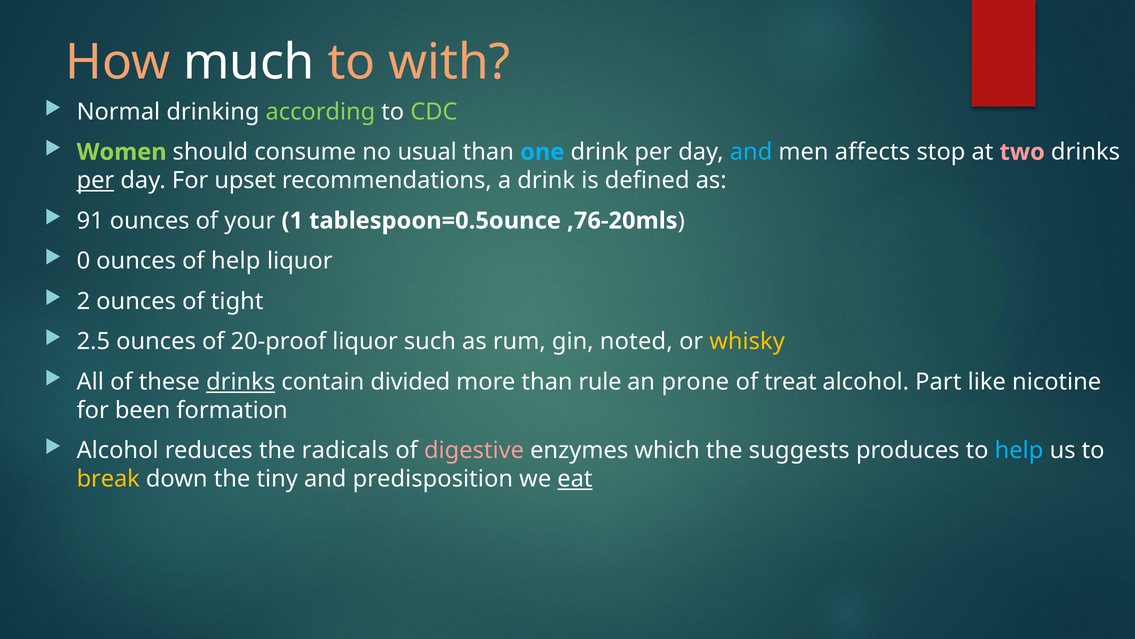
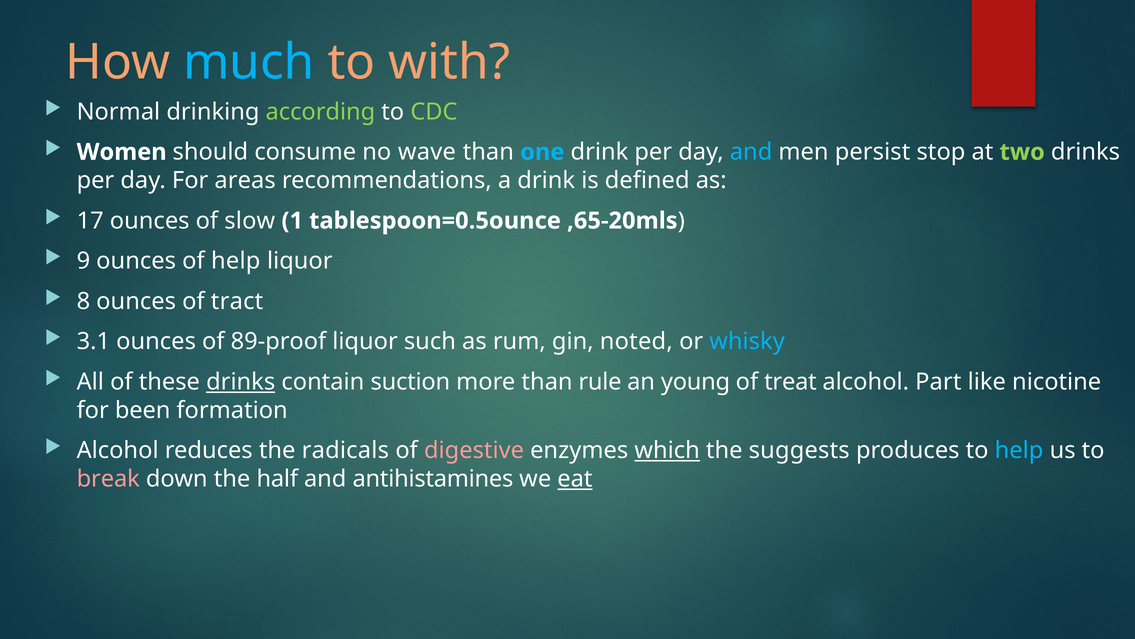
much colour: white -> light blue (249, 62)
Women colour: light green -> white (122, 152)
usual: usual -> wave (427, 152)
affects: affects -> persist (873, 152)
two colour: pink -> light green (1022, 152)
per underline: present -> none (95, 180)
upset: upset -> areas (245, 180)
91: 91 -> 17 (90, 221)
your: your -> slow (250, 221)
,76-20mls: ,76-20mls -> ,65-20mls (622, 221)
0: 0 -> 9 (83, 261)
2: 2 -> 8 (83, 301)
tight: tight -> tract (237, 301)
2.5: 2.5 -> 3.1 (93, 341)
20-proof: 20-proof -> 89-proof (278, 341)
whisky colour: yellow -> light blue (747, 341)
divided: divided -> suction (410, 382)
prone: prone -> young (696, 382)
which underline: none -> present (667, 450)
break colour: yellow -> pink (108, 479)
tiny: tiny -> half (277, 479)
predisposition: predisposition -> antihistamines (433, 479)
